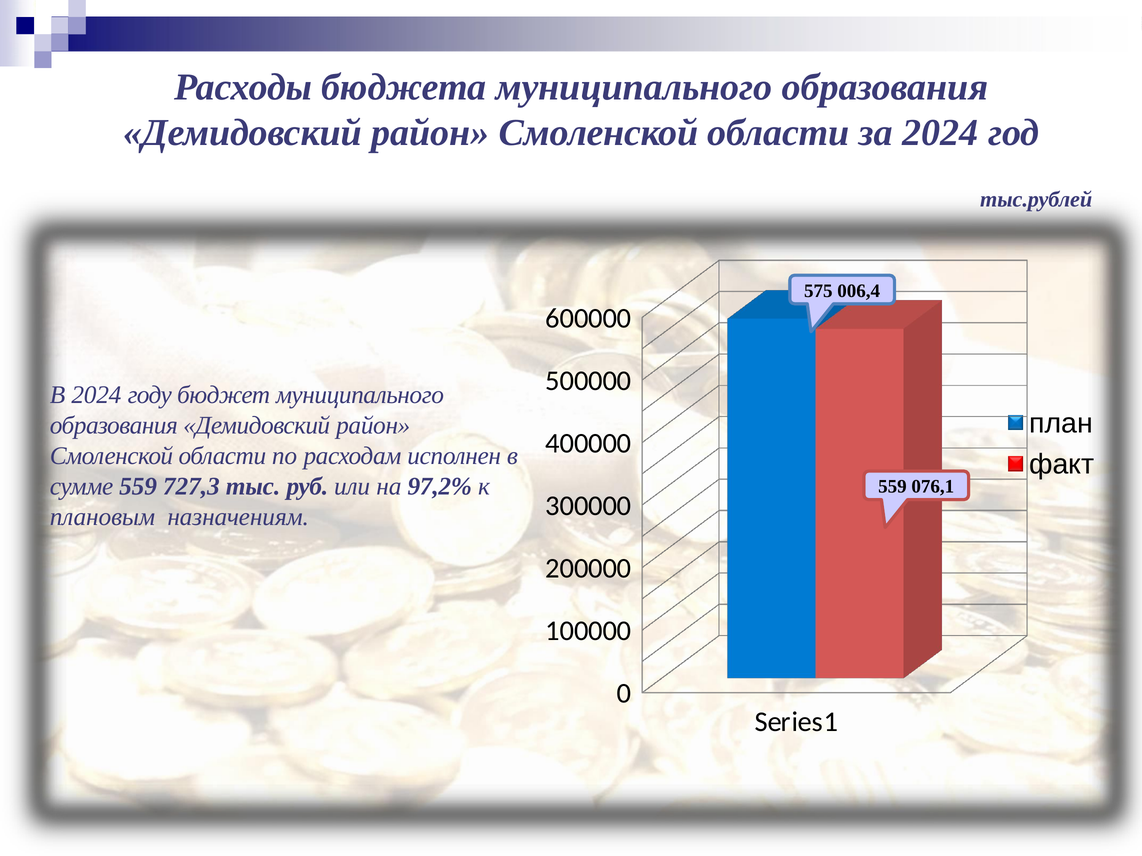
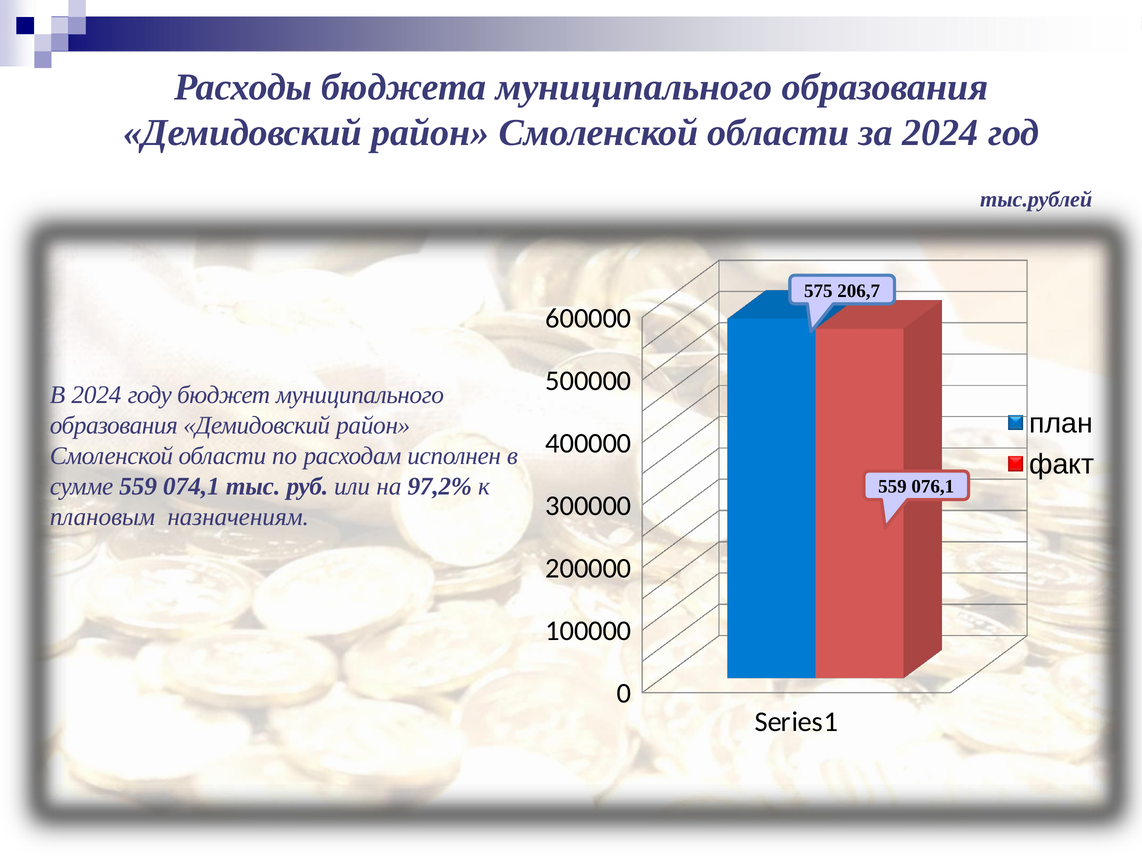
006,4: 006,4 -> 206,7 (859, 291)
727,3: 727,3 -> 074,1 (191, 487)
